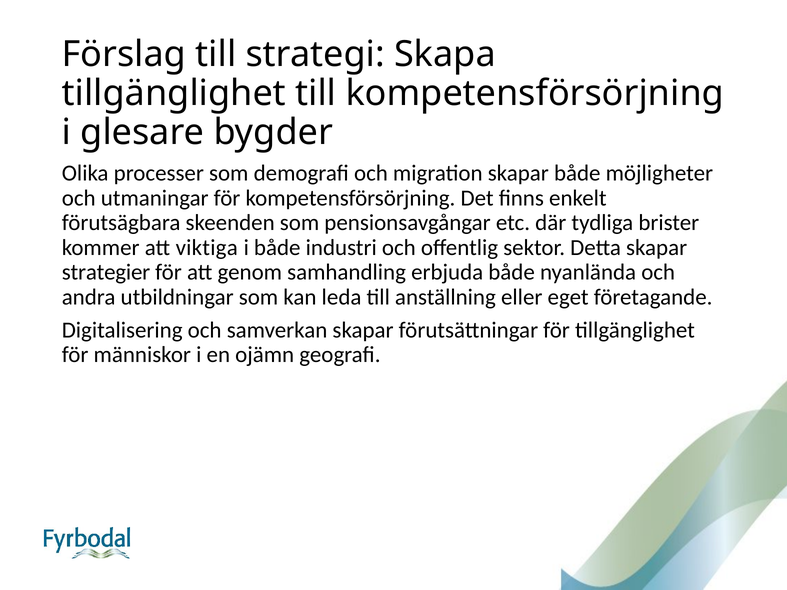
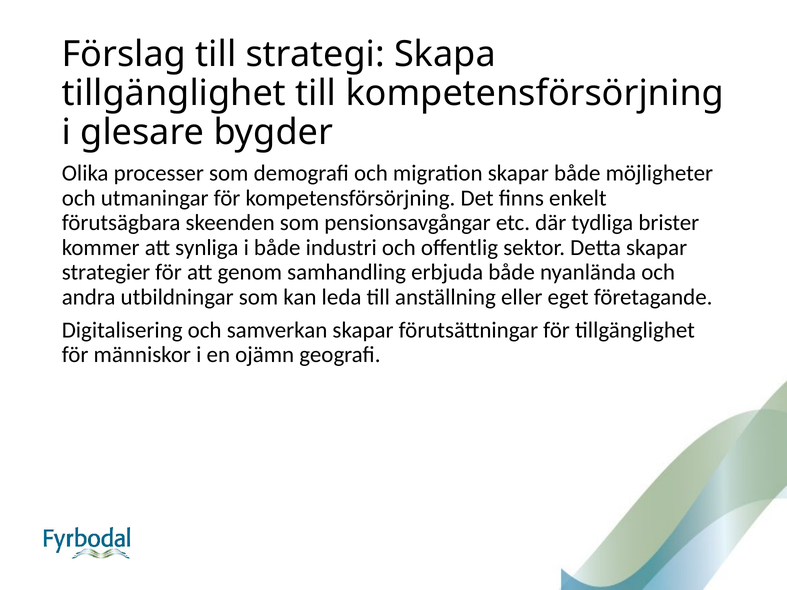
viktiga: viktiga -> synliga (207, 248)
